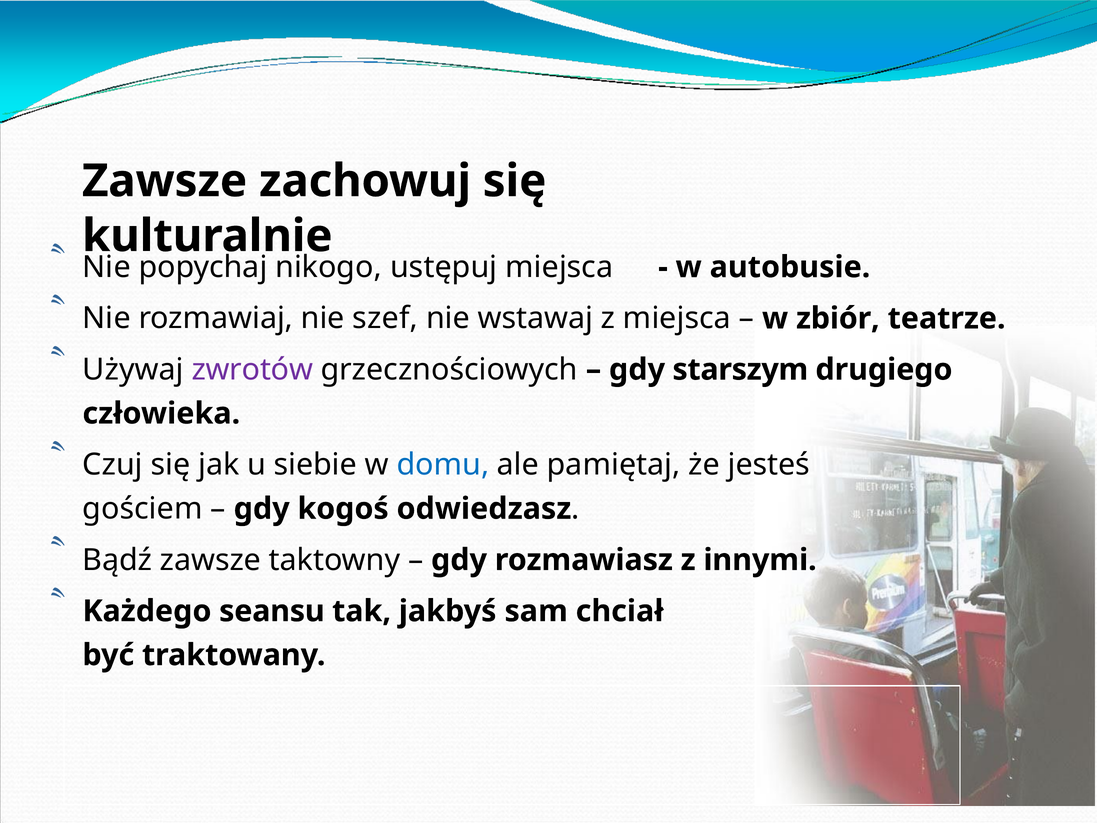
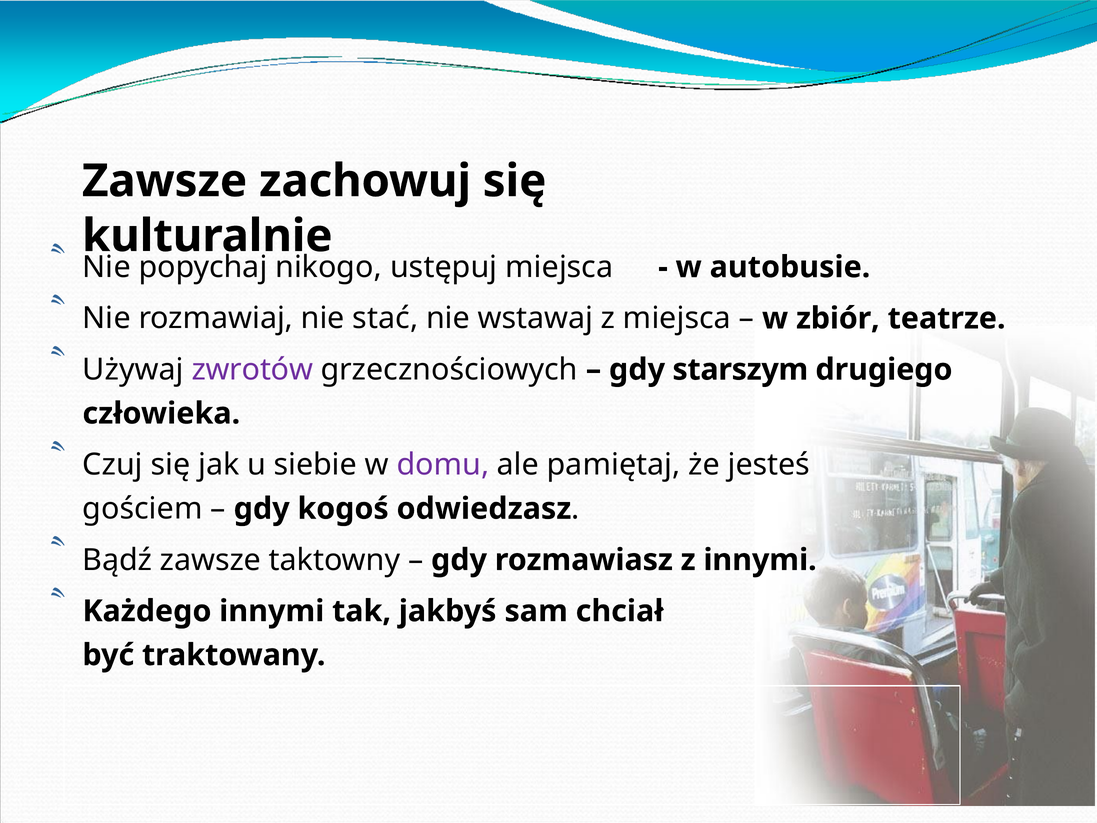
szef: szef -> stać (385, 318)
domu colour: blue -> purple (443, 465)
Każdego seansu: seansu -> innymi (272, 611)
